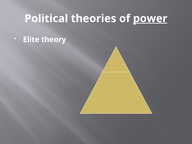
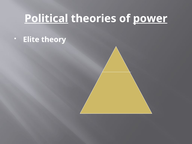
Political underline: none -> present (46, 19)
